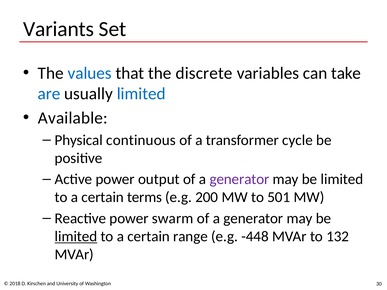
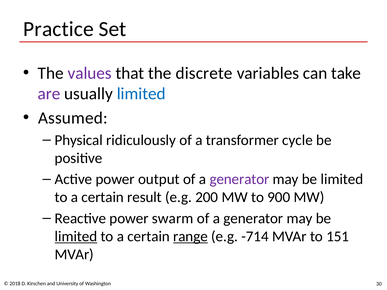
Variants: Variants -> Practice (58, 29)
values colour: blue -> purple (90, 73)
are colour: blue -> purple (49, 94)
Available: Available -> Assumed (73, 118)
continuous: continuous -> ridiculously (141, 140)
terms: terms -> result (144, 197)
501: 501 -> 900 (279, 197)
range underline: none -> present (190, 237)
-448: -448 -> -714 (255, 237)
132: 132 -> 151 (338, 237)
